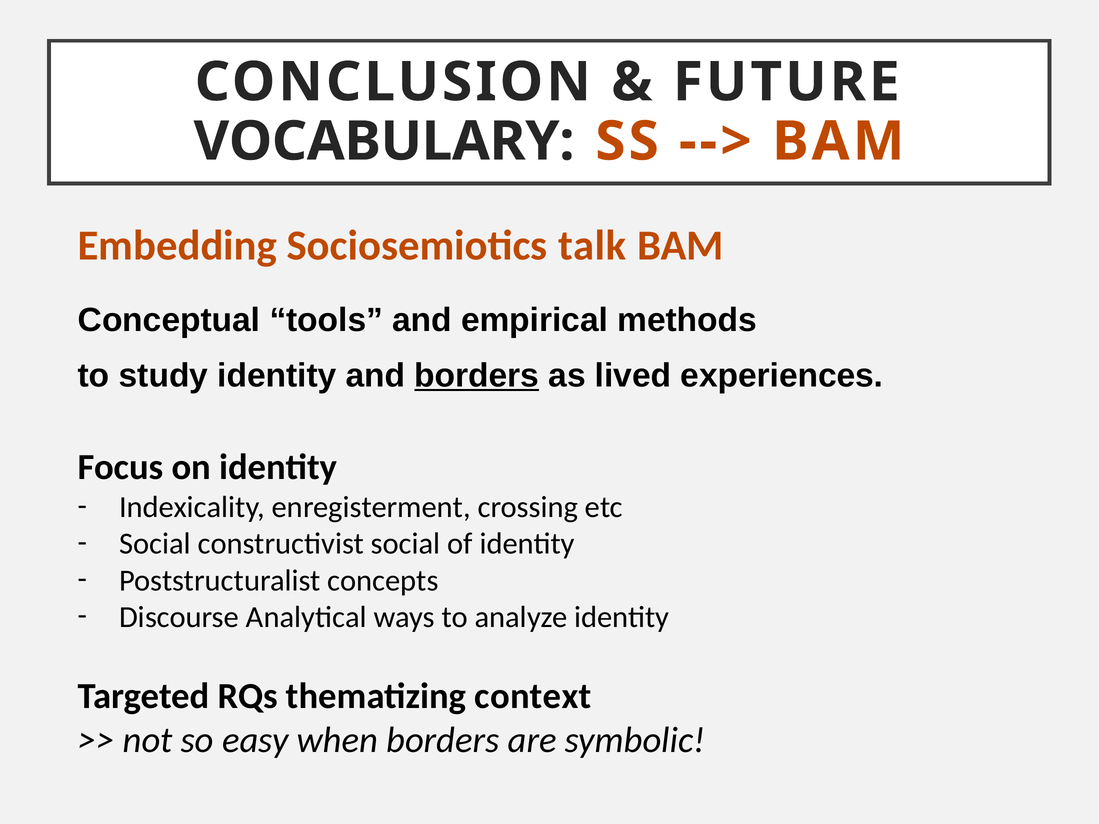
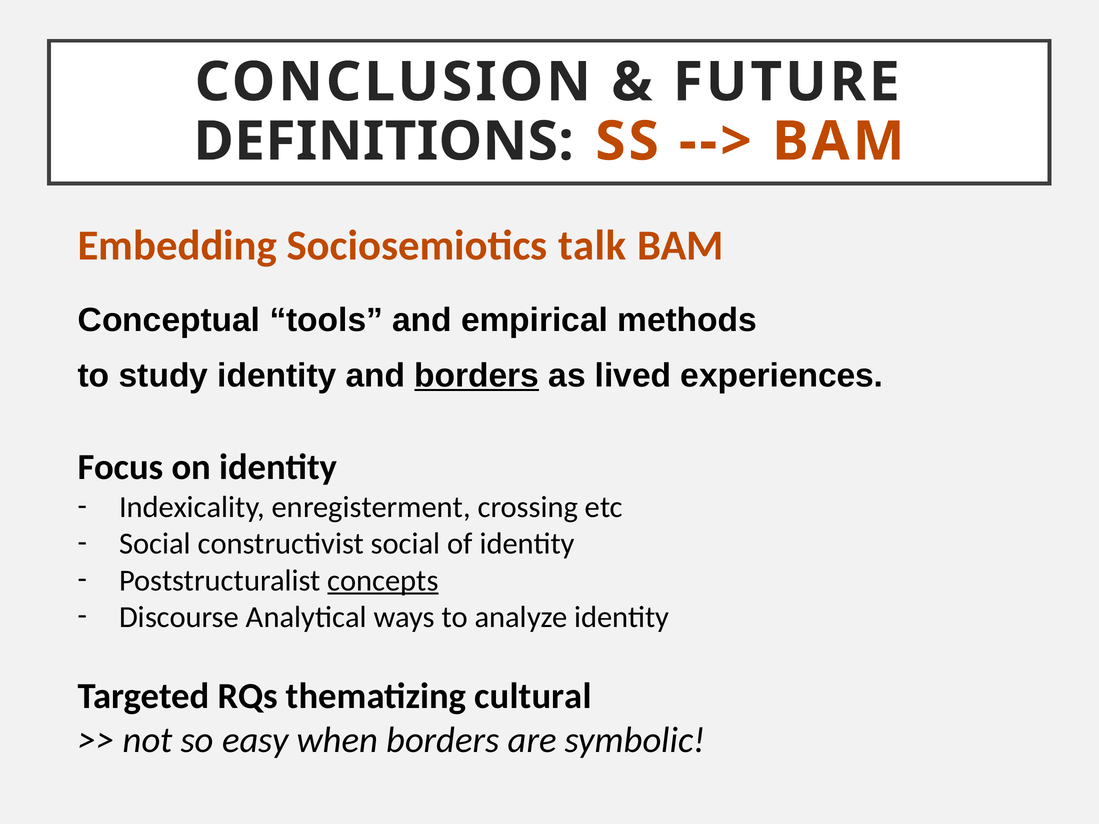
VOCABULARY: VOCABULARY -> DEFINITIONS (384, 142)
concepts underline: none -> present (383, 581)
context: context -> cultural (533, 696)
